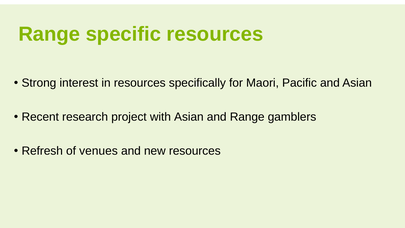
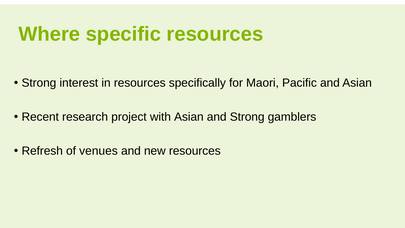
Range: Range -> Where (49, 34)
and Range: Range -> Strong (247, 117)
